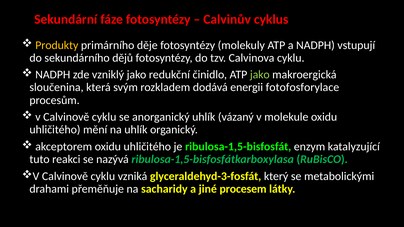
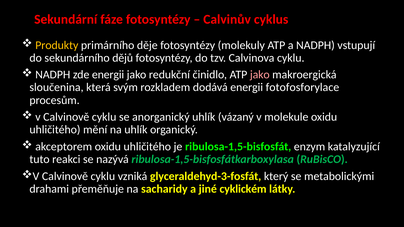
zde vzniklý: vzniklý -> energii (108, 75)
jako colour: light green -> pink (260, 75)
procesem: procesem -> cyklickém (243, 189)
